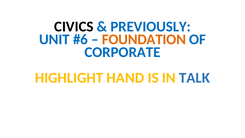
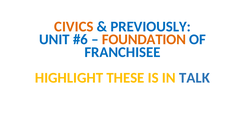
CIVICS colour: black -> orange (74, 27)
CORPORATE: CORPORATE -> FRANCHISEE (122, 52)
HAND: HAND -> THESE (125, 78)
